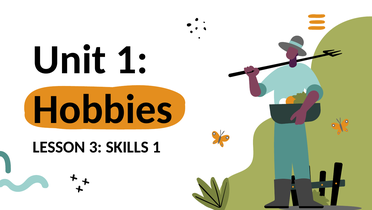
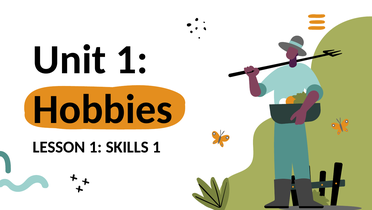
LESSON 3: 3 -> 1 (96, 147)
